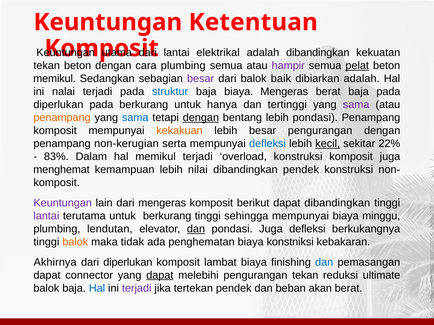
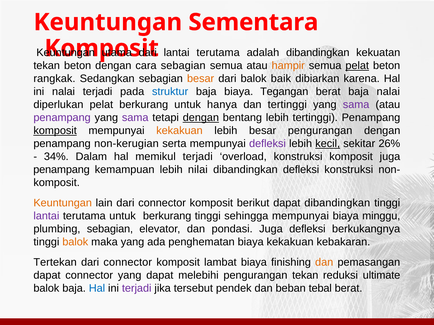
Ketentuan: Ketentuan -> Sementara (253, 22)
elektrikal: elektrikal -> terutama (218, 53)
plumbing: plumbing -> sebagian (183, 66)
hampir colour: purple -> orange (288, 66)
memikul: memikul -> rangkak (54, 79)
besar colour: purple -> orange (201, 79)
dibiarkan adalah: adalah -> karena (362, 79)
biaya Mengeras: Mengeras -> Tegangan (284, 92)
baja pada: pada -> nalai (388, 92)
diperlukan pada: pada -> pelat (101, 105)
penampang colour: orange -> purple (62, 118)
sama colour: blue -> purple (135, 118)
lebih pondasi: pondasi -> tertinggi (315, 118)
komposit underline: none -> present (55, 131)
defleksi colour: blue -> purple (267, 144)
22%: 22% -> 26% (389, 144)
83%: 83% -> 34% (56, 157)
menghemat: menghemat -> penampang (62, 170)
dibandingkan pendek: pendek -> defleksi (301, 170)
Keuntungan colour: purple -> orange (63, 203)
lain dari mengeras: mengeras -> connector (162, 203)
plumbing lendutan: lendutan -> sebagian (110, 229)
dan underline: present -> none (196, 229)
maka tidak: tidak -> yang (133, 242)
biaya konstniksi: konstniksi -> kekakuan (290, 242)
Akhirnya: Akhirnya -> Tertekan (55, 263)
diperlukan: diperlukan -> connector (128, 263)
dan colour: blue -> orange (324, 263)
dapat underline: present -> none (160, 276)
tertekan: tertekan -> tersebut (193, 289)
akan: akan -> tebal (320, 289)
